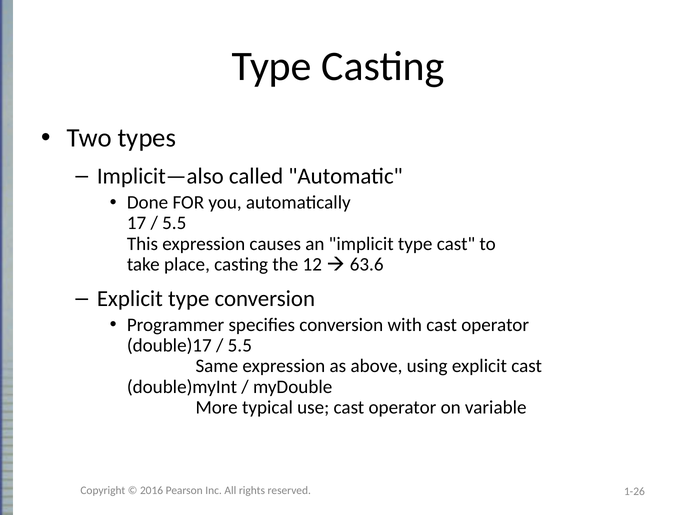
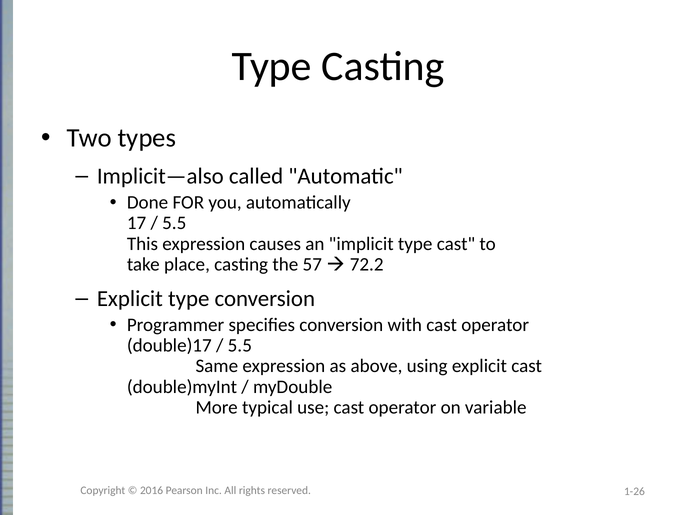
12: 12 -> 57 (312, 264)
63.6: 63.6 -> 72.2 (367, 264)
